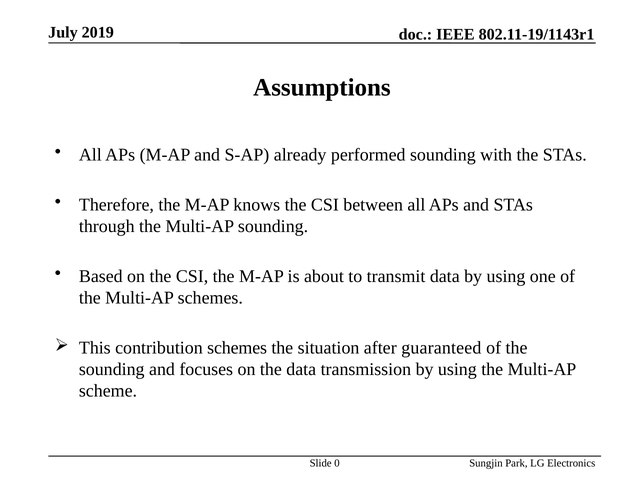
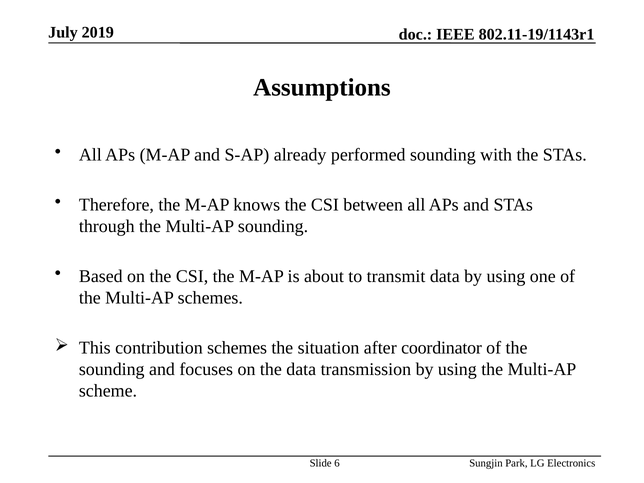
guaranteed: guaranteed -> coordinator (442, 348)
0: 0 -> 6 (337, 463)
